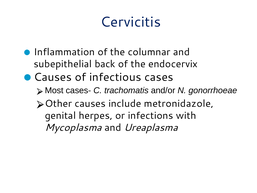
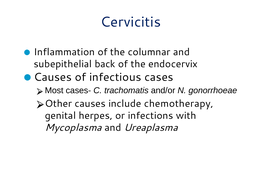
metronidazole: metronidazole -> chemotherapy (179, 103)
